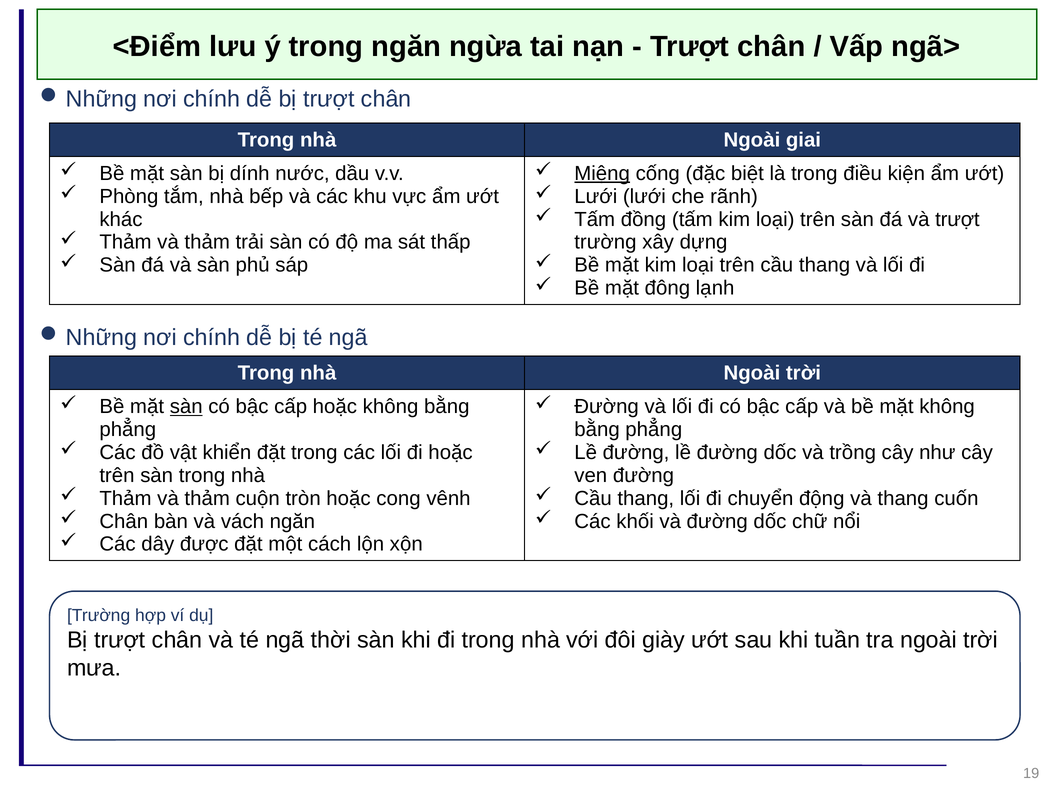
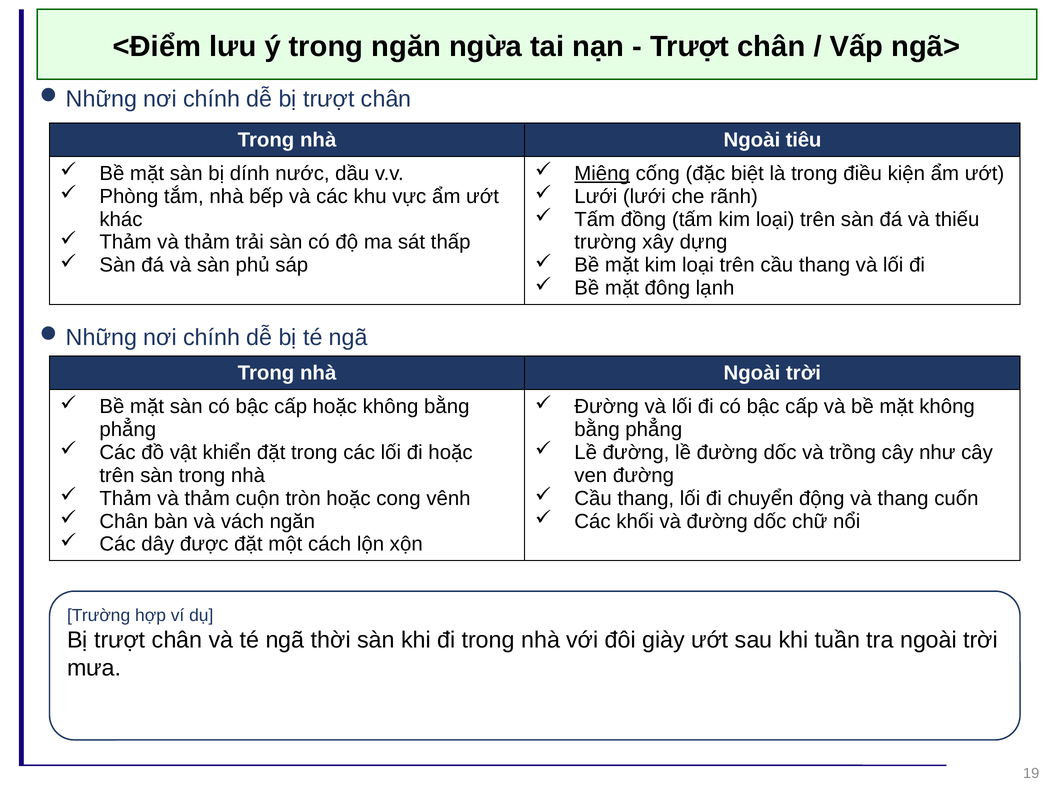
giai: giai -> tiêu (804, 140)
và trượt: trượt -> thiếu (957, 219)
sàn underline: present -> none (186, 407)
